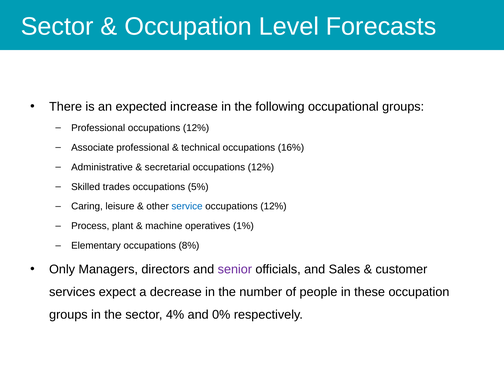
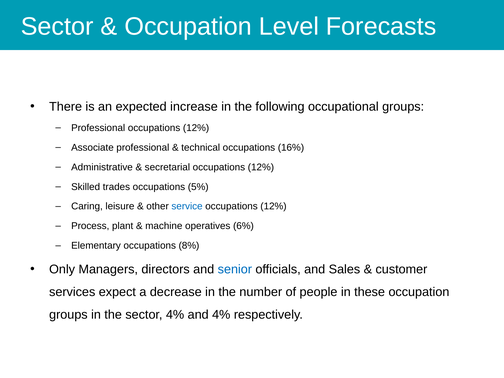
1%: 1% -> 6% (243, 226)
senior colour: purple -> blue (235, 269)
and 0%: 0% -> 4% (221, 315)
